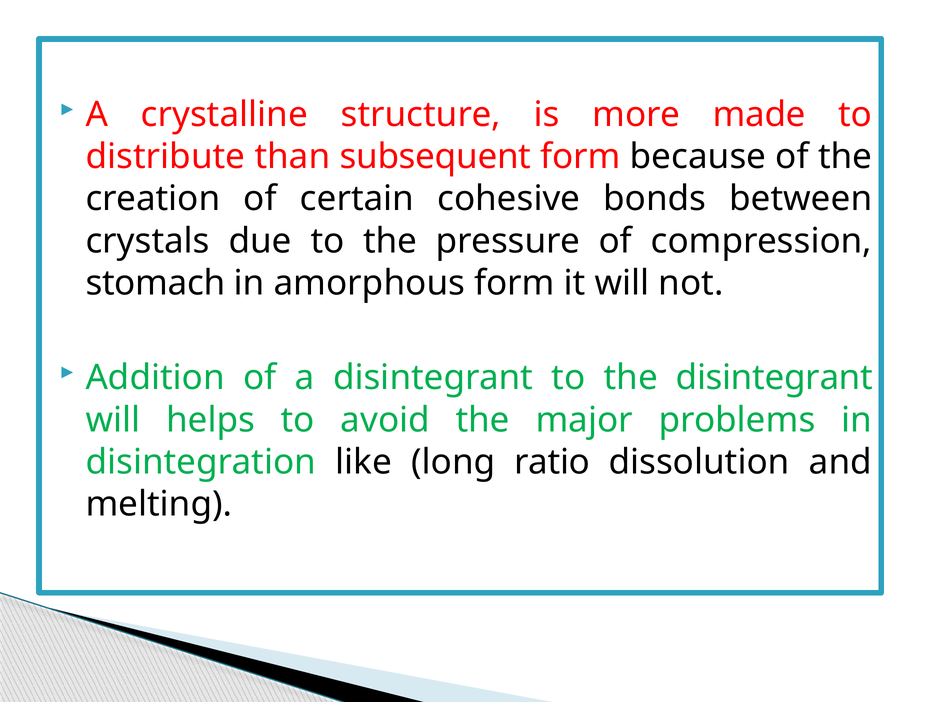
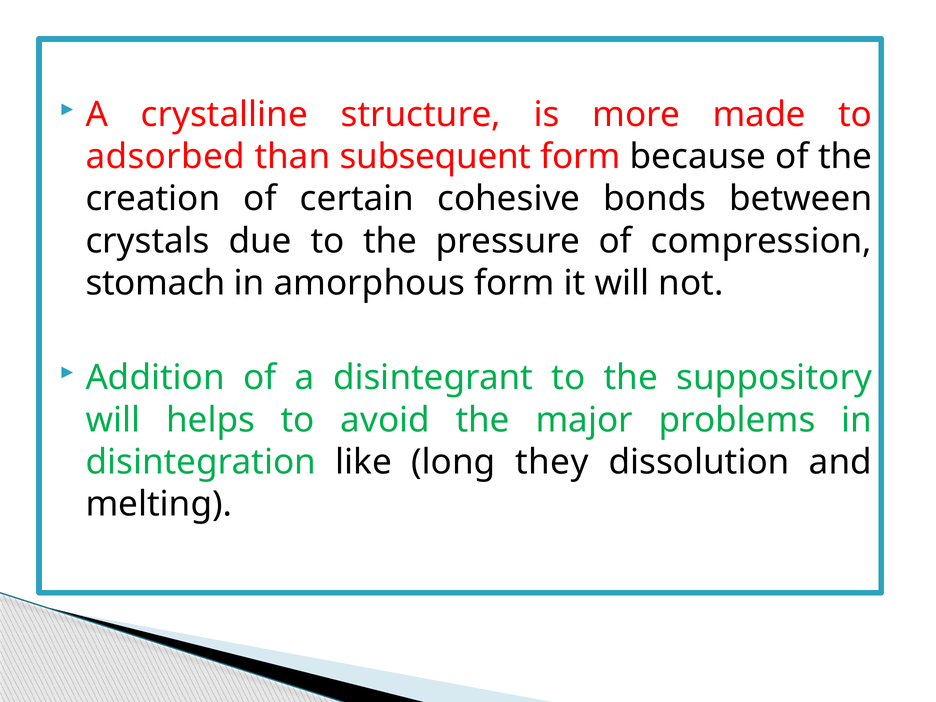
distribute: distribute -> adsorbed (165, 157)
the disintegrant: disintegrant -> suppository (774, 378)
ratio: ratio -> they (552, 462)
